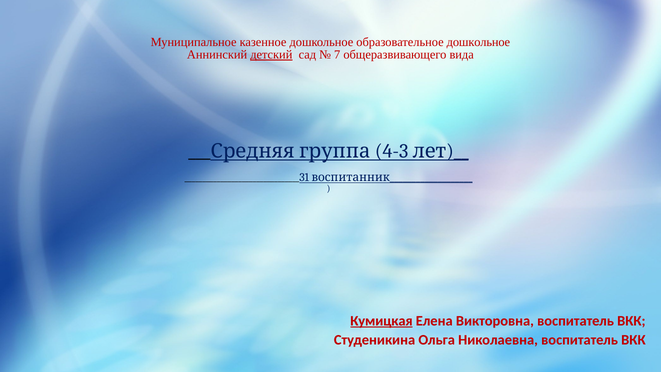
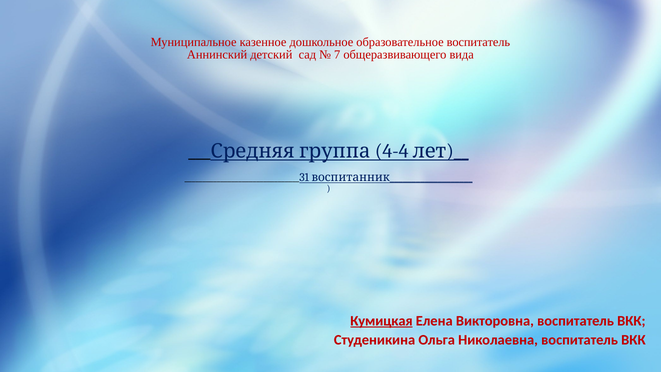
образовательное дошкольное: дошкольное -> воспитатель (478, 42)
детский underline: present -> none (271, 55)
4-3: 4-3 -> 4-4 (392, 151)
